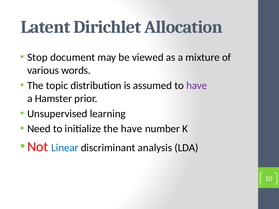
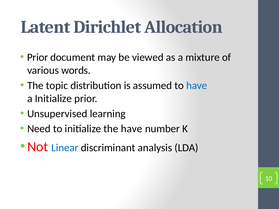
Stop: Stop -> Prior (38, 57)
have colour: purple -> blue (197, 86)
a Hamster: Hamster -> Initialize (53, 99)
